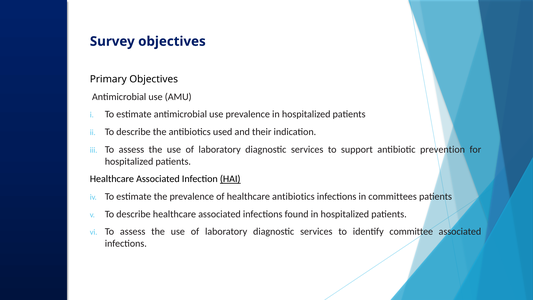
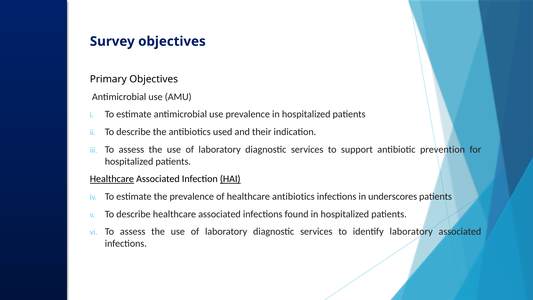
Healthcare underline: none -> present (112, 179)
committees: committees -> underscores (393, 196)
identify committee: committee -> laboratory (411, 231)
